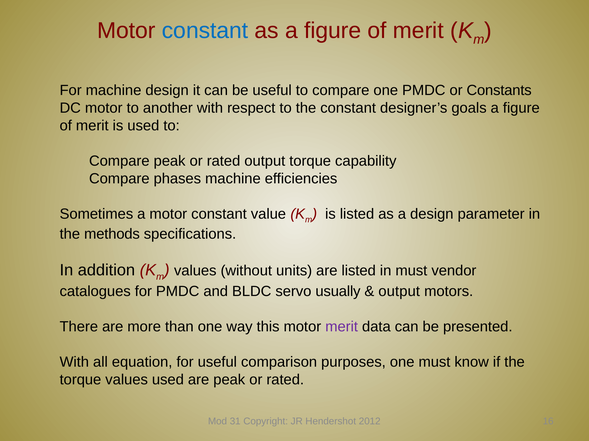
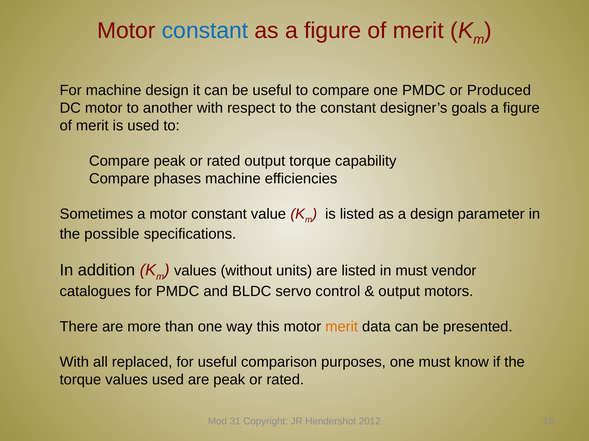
Constants: Constants -> Produced (499, 90)
methods: methods -> possible (112, 234)
usually: usually -> control (338, 292)
merit colour: purple -> orange (342, 327)
equation: equation -> replaced (142, 363)
